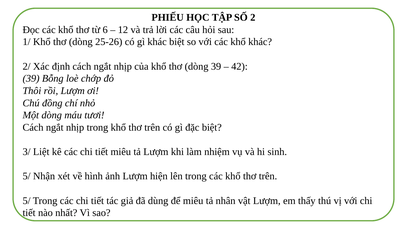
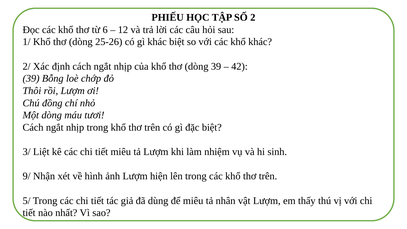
5/: 5/ -> 9/ (27, 176)
